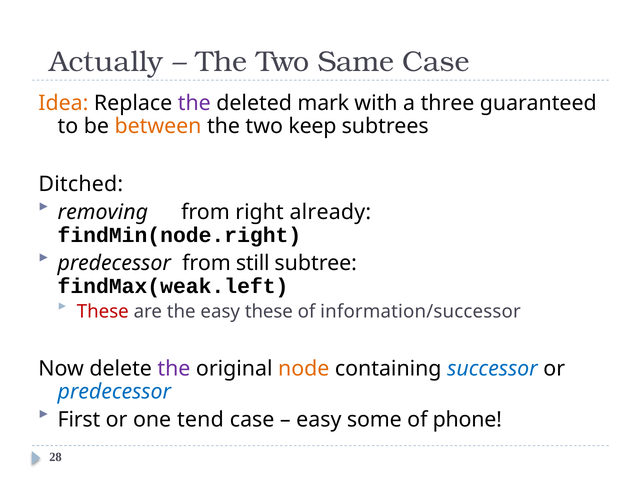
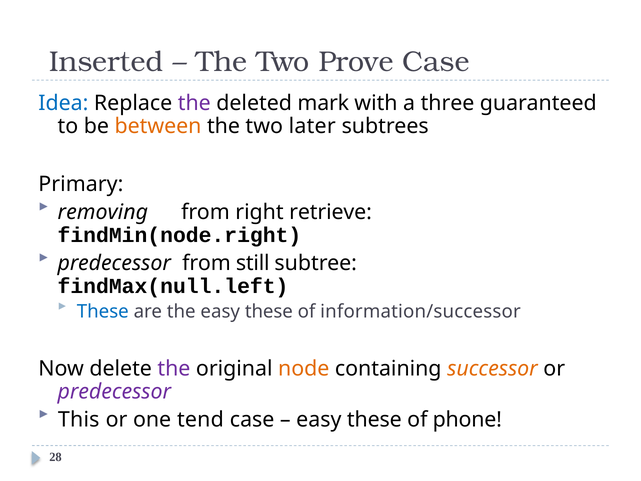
Actually: Actually -> Inserted (106, 62)
Same: Same -> Prove (356, 62)
Idea colour: orange -> blue (63, 103)
keep: keep -> later (312, 126)
Ditched: Ditched -> Primary (81, 184)
already: already -> retrieve (331, 212)
findMax(weak.left: findMax(weak.left -> findMax(null.left (173, 286)
These colour: red -> blue (103, 311)
successor colour: blue -> orange (492, 369)
predecessor colour: blue -> purple (114, 392)
First: First -> This (79, 420)
some: some -> these (374, 420)
